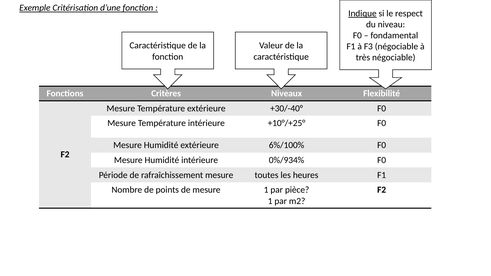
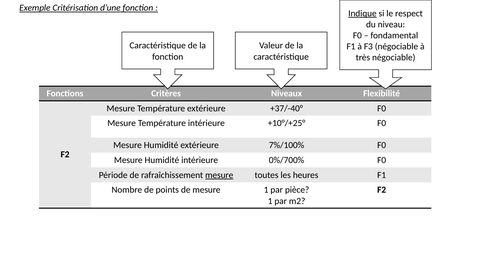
+30/-40°: +30/-40° -> +37/-40° (287, 108)
6%/100%: 6%/100% -> 7%/100% (287, 145)
0%/934%: 0%/934% -> 0%/700% (287, 160)
mesure underline: none -> present (219, 175)
